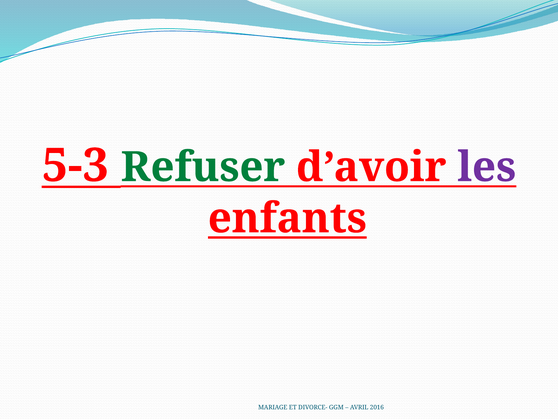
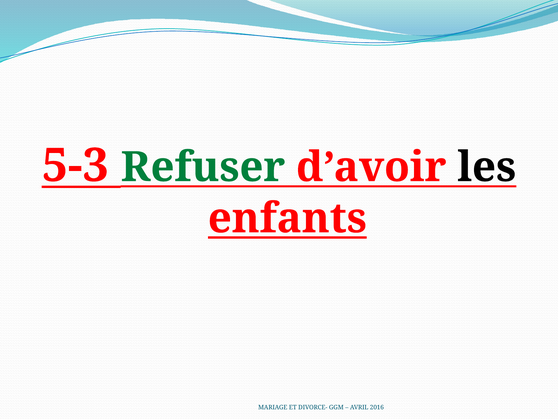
les colour: purple -> black (487, 167)
